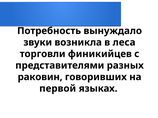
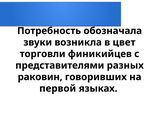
вынуждало: вынуждало -> обозначала (113, 31)
леса: леса -> цвет (124, 43)
